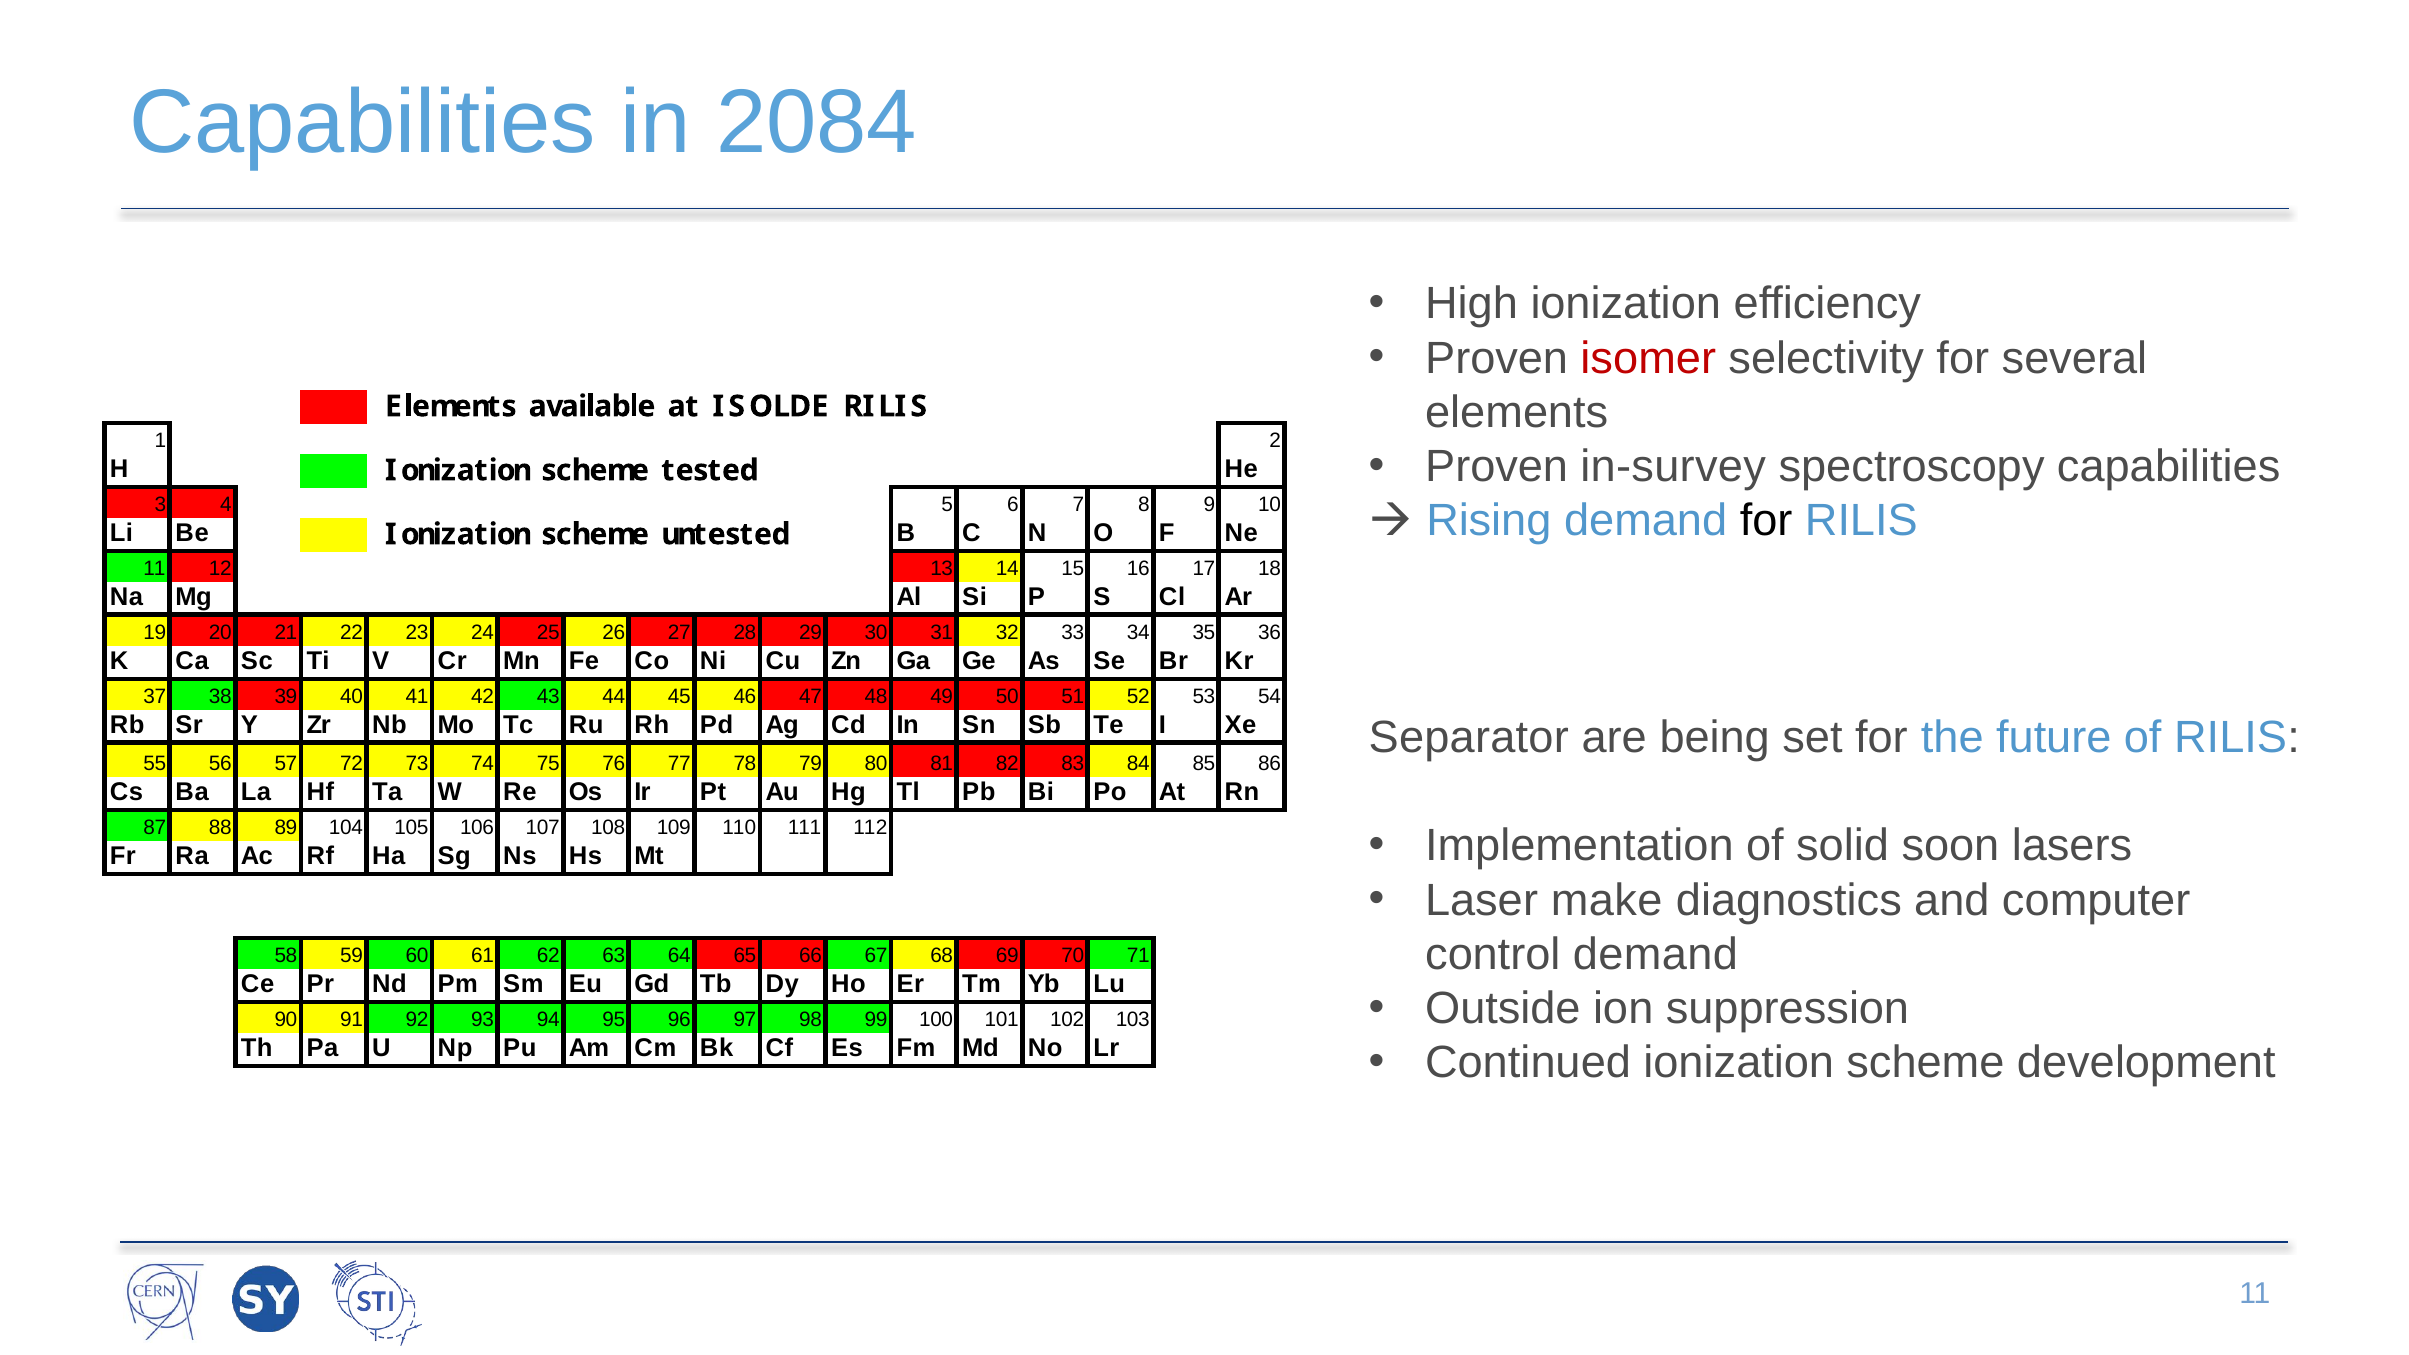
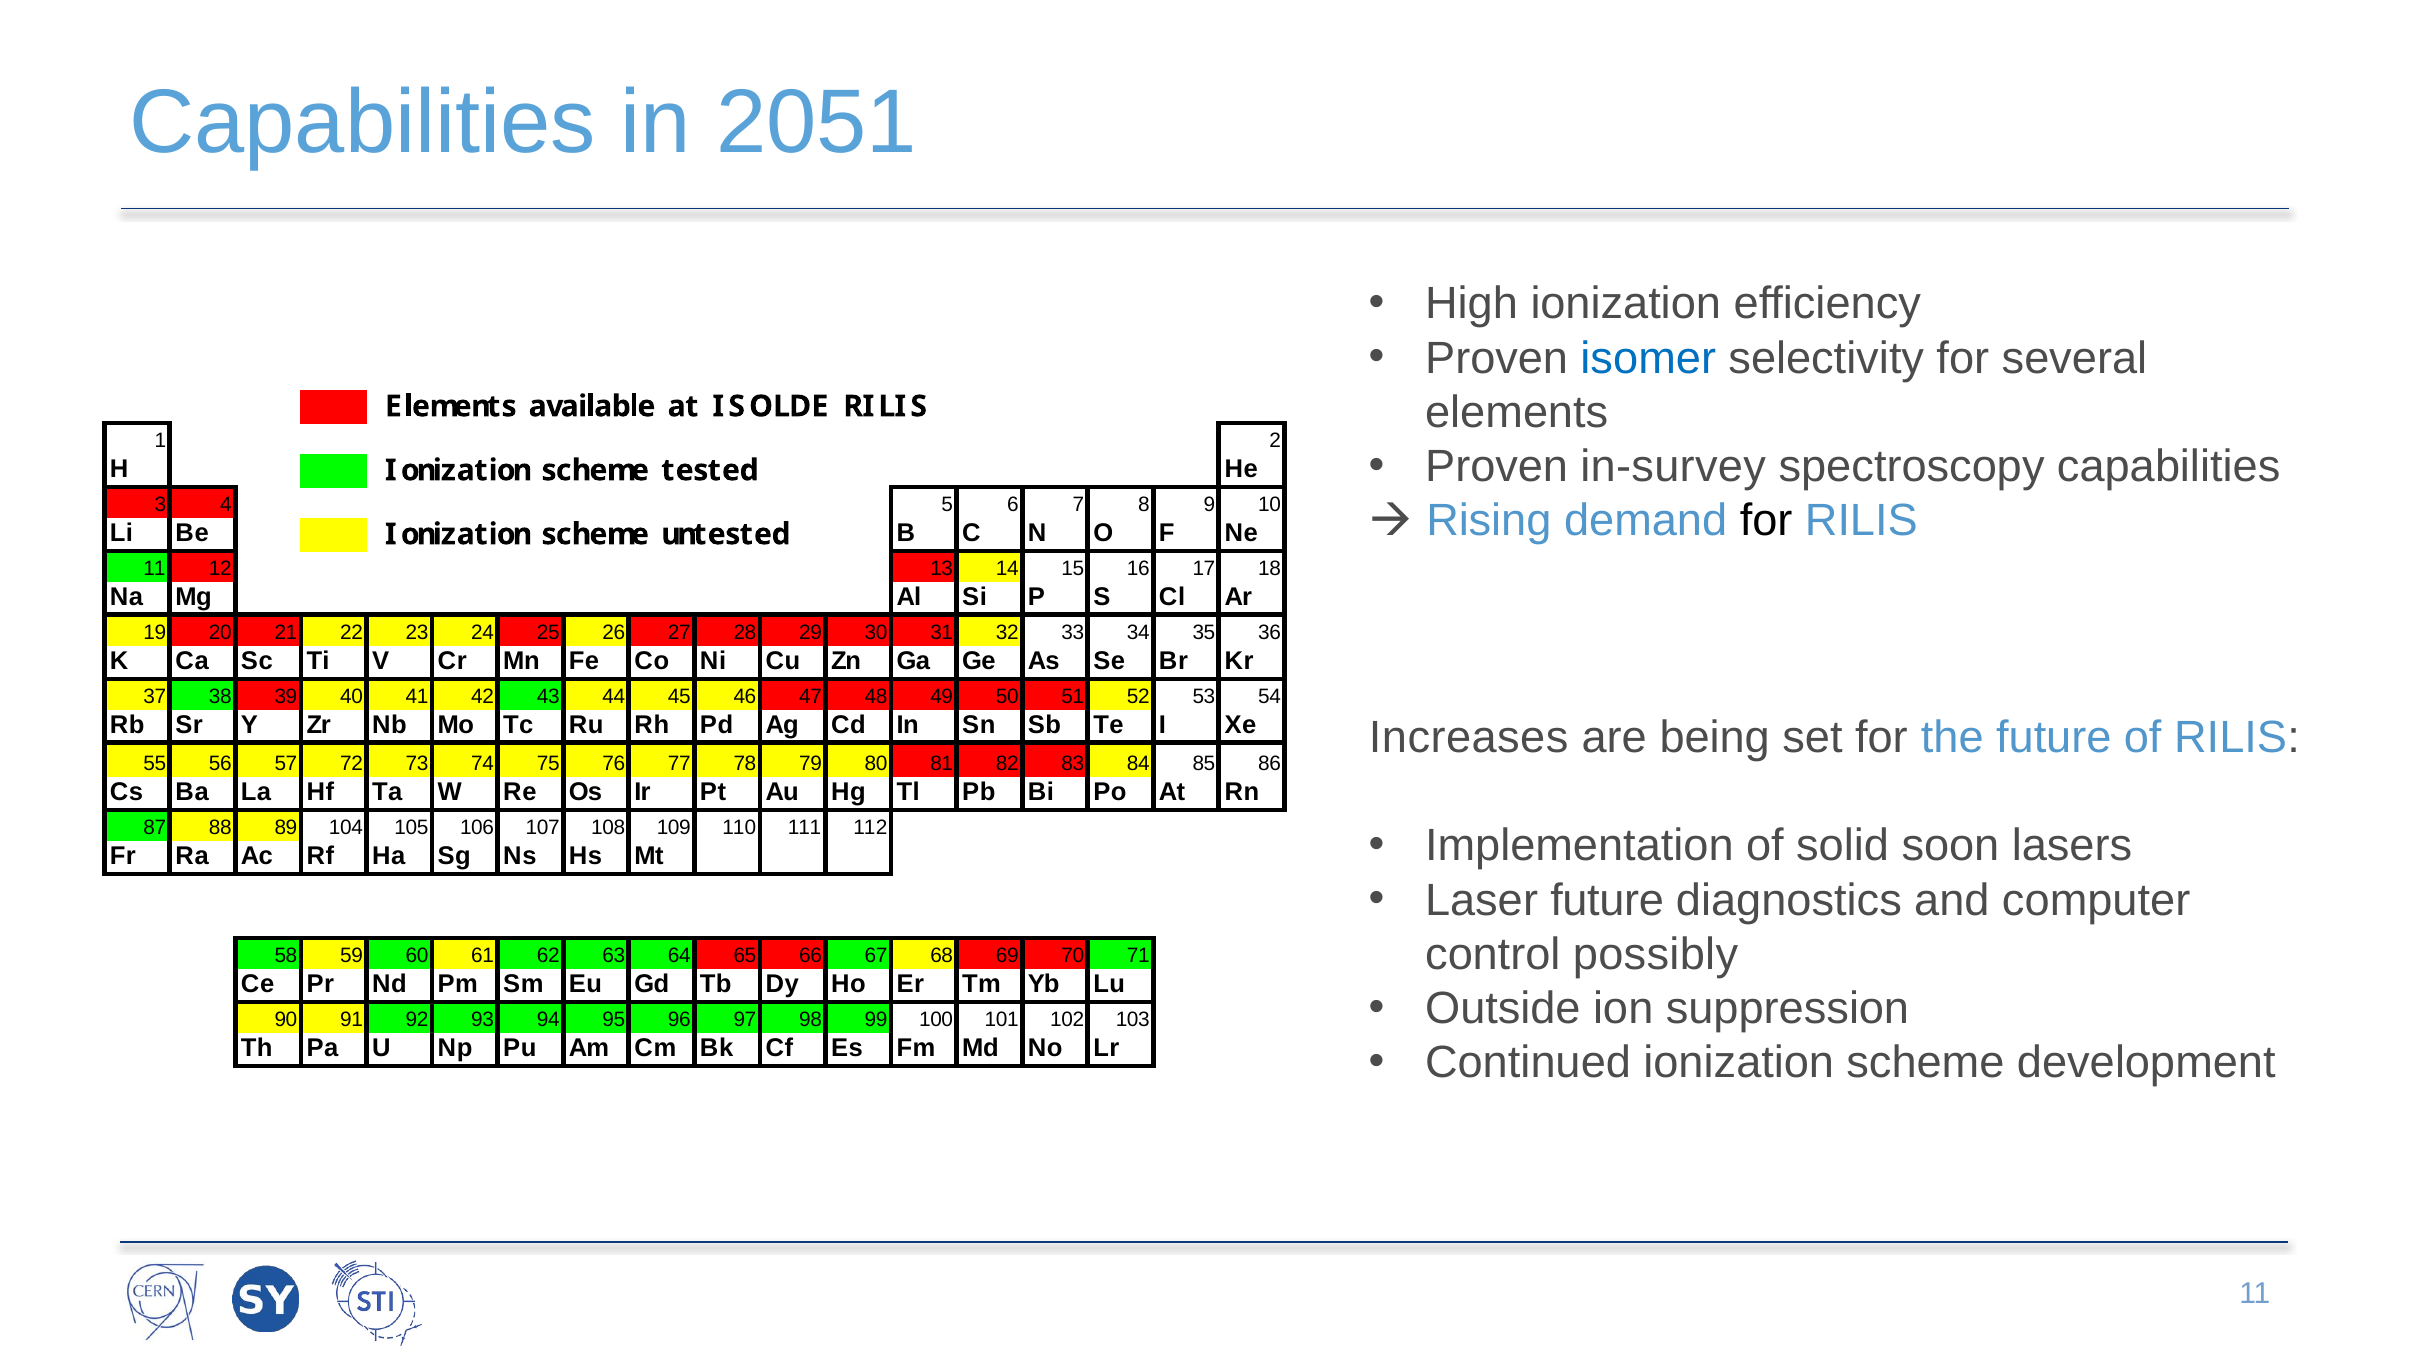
2084: 2084 -> 2051 (817, 123)
isomer colour: red -> blue (1648, 358)
Separator: Separator -> Increases (1469, 738)
Laser make: make -> future (1607, 900)
control demand: demand -> possibly (1656, 954)
